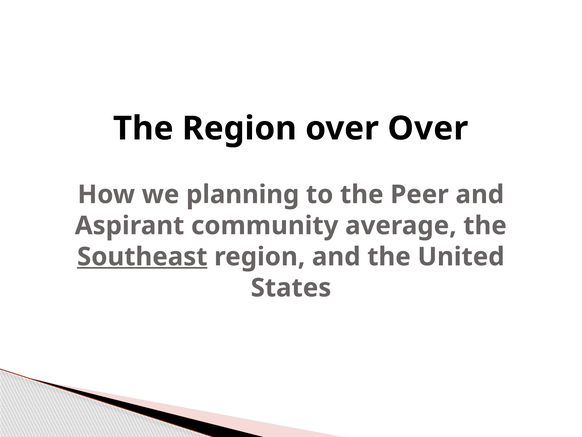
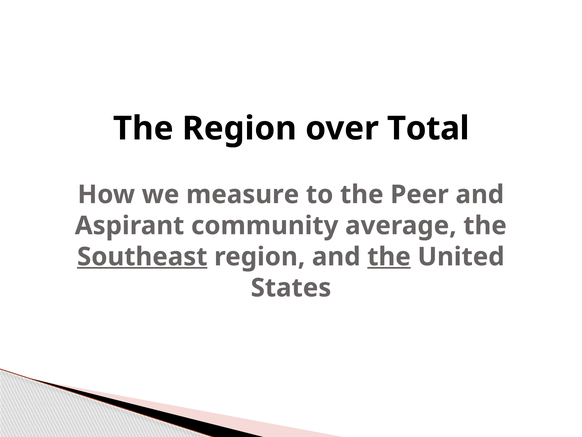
over Over: Over -> Total (428, 128)
planning: planning -> measure (243, 194)
the underline: none -> present (389, 257)
